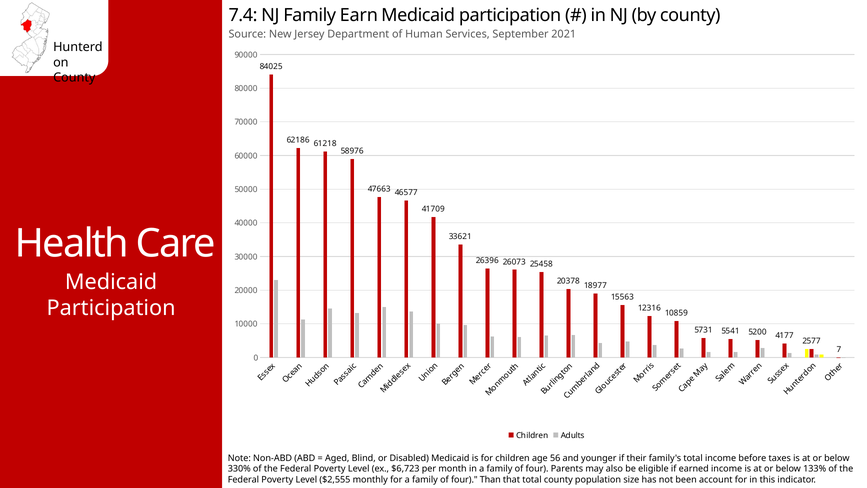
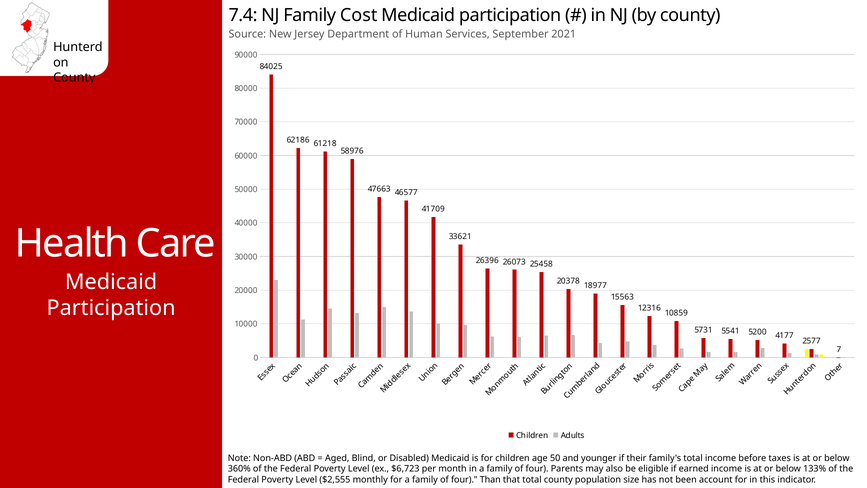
Earn: Earn -> Cost (359, 15)
56: 56 -> 50 (555, 458)
330%: 330% -> 360% (239, 469)
